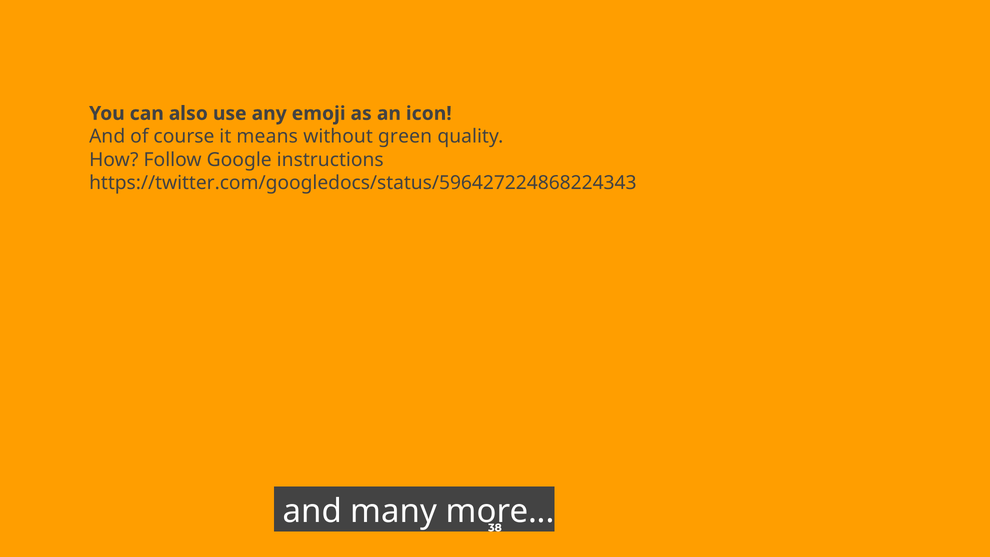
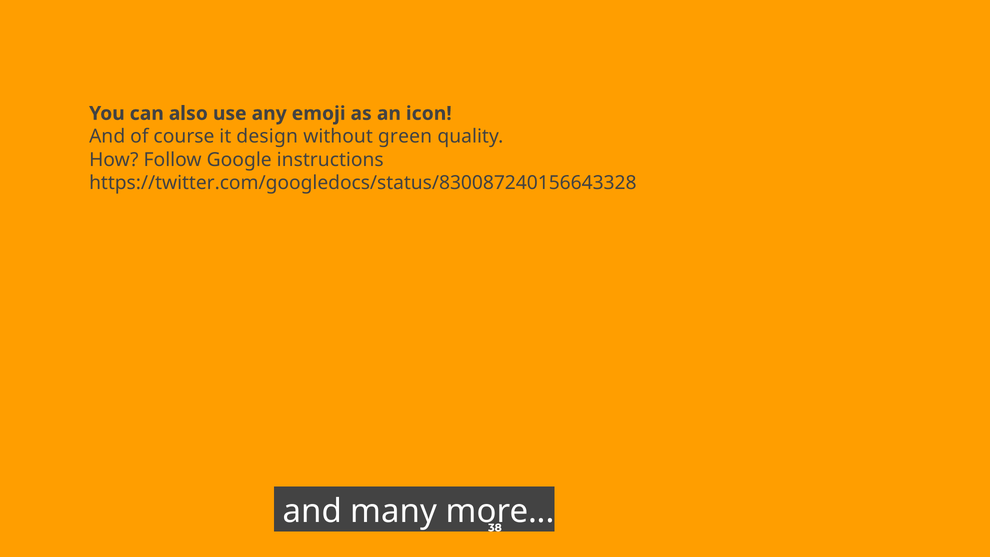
means: means -> design (267, 137)
https://twitter.com/googledocs/status/596427224868224343: https://twitter.com/googledocs/status/596427224868224343 -> https://twitter.com/googledocs/status/830087240156643328 (363, 183)
